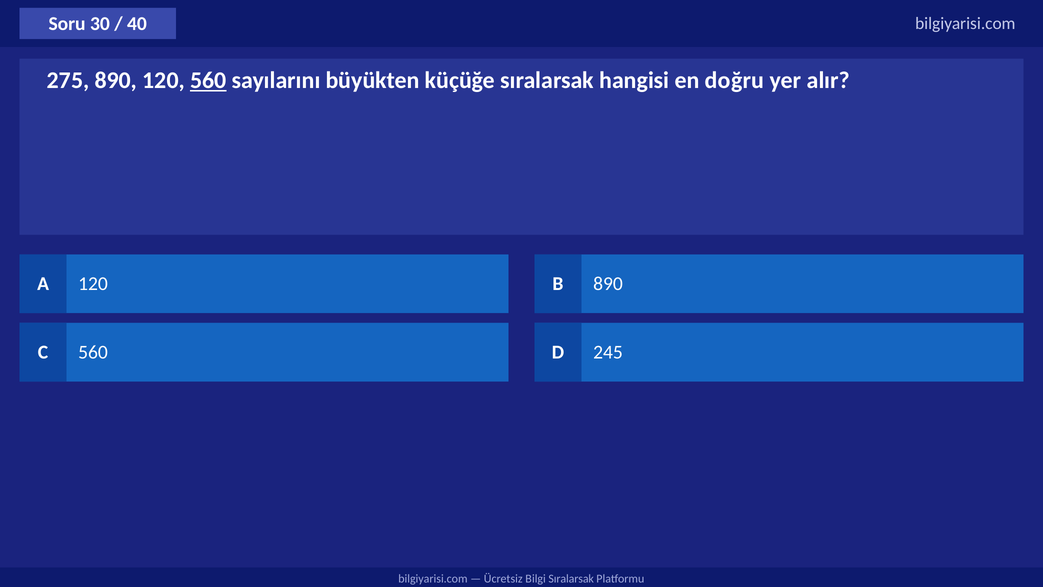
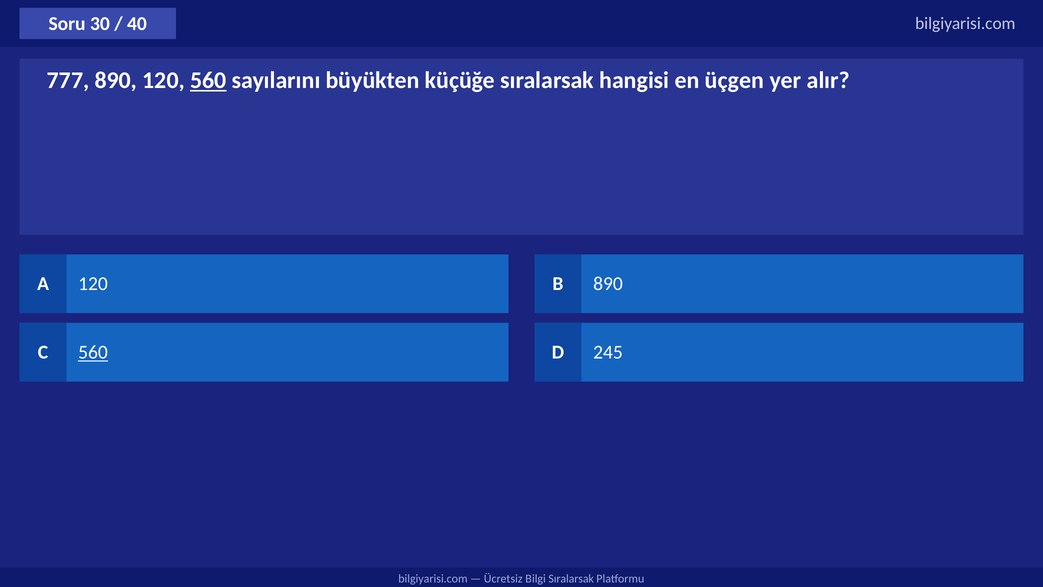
275: 275 -> 777 (68, 80)
doğru: doğru -> üçgen (735, 80)
560 underline: none -> present (93, 352)
